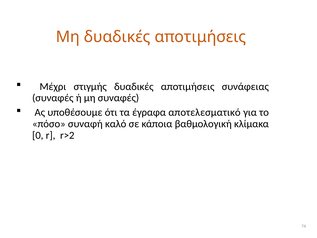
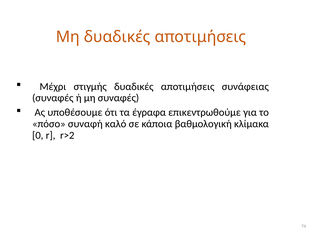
αποτελεσματικό: αποτελεσματικό -> επικεντρωθούμε (205, 112)
